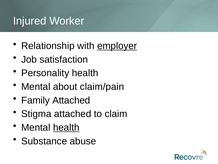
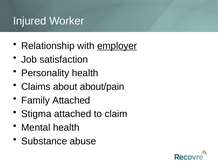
Mental: Mental -> Claims (36, 86)
claim/pain: claim/pain -> about/pain (102, 86)
health underline: present -> none (66, 127)
